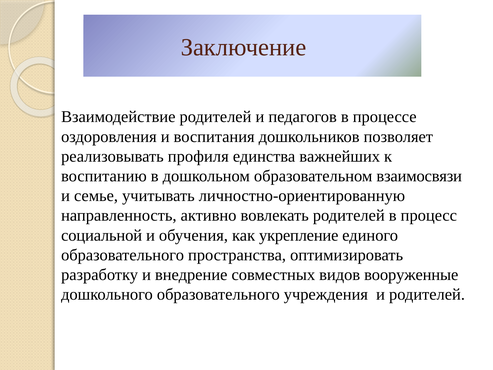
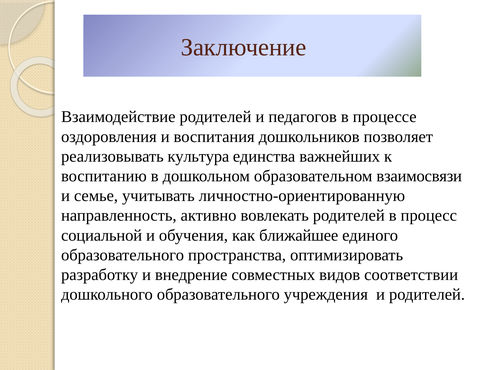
профиля: профиля -> культура (198, 156)
укрепление: укрепление -> ближайшее (299, 235)
вооруженные: вооруженные -> соответствии (411, 275)
